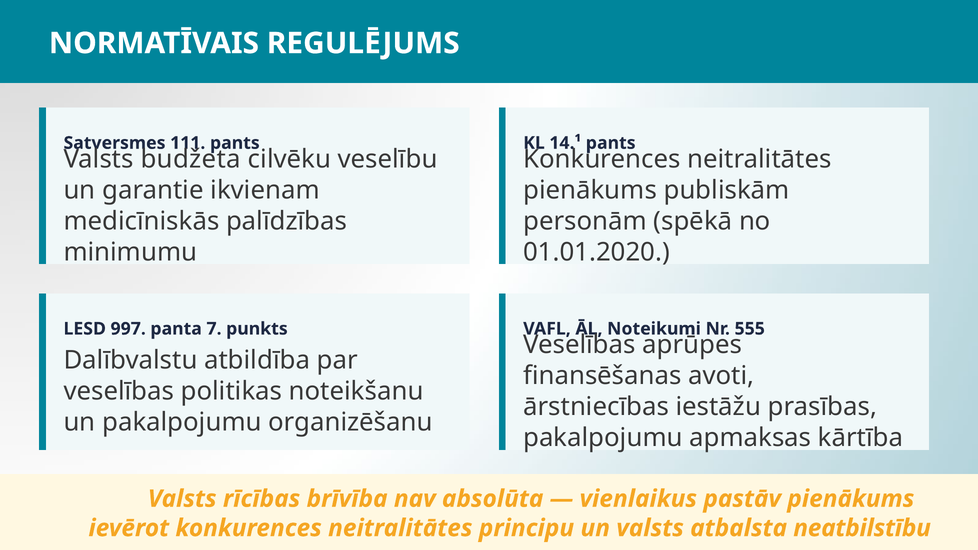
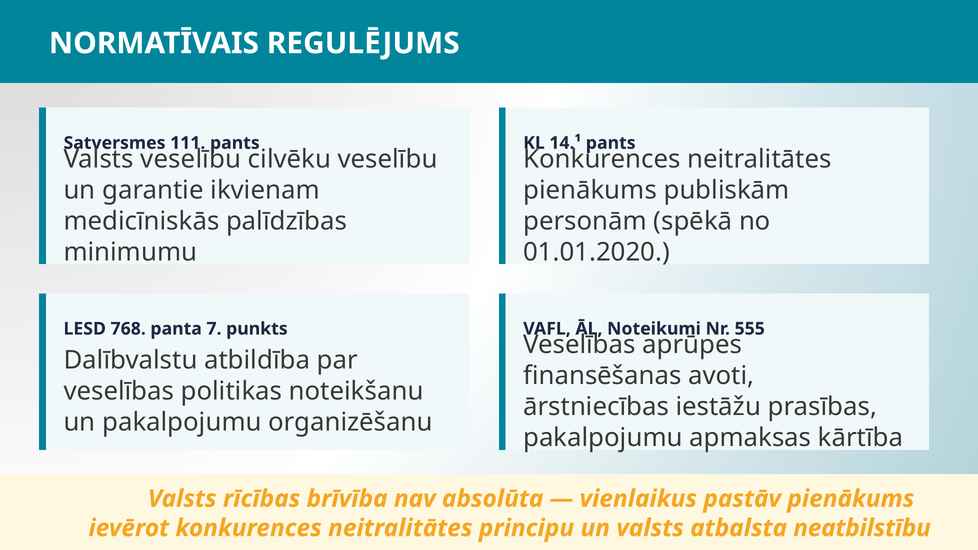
Valsts budžeta: budžeta -> veselību (191, 159)
997: 997 -> 768 (128, 329)
